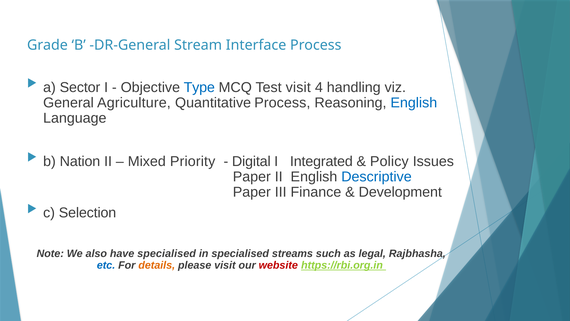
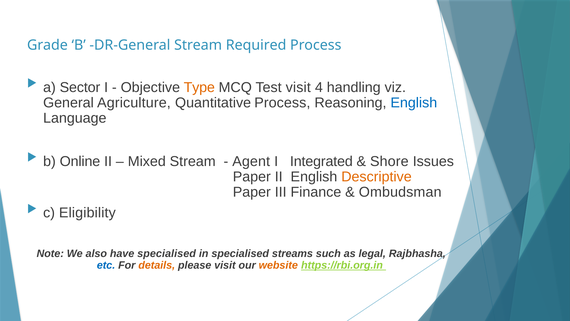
Interface: Interface -> Required (256, 45)
Type colour: blue -> orange (199, 87)
Nation: Nation -> Online (80, 161)
Mixed Priority: Priority -> Stream (193, 161)
Digital: Digital -> Agent (251, 161)
Policy: Policy -> Shore (389, 161)
Descriptive colour: blue -> orange (376, 177)
Development: Development -> Ombudsman (400, 192)
Selection: Selection -> Eligibility (87, 213)
website colour: red -> orange (278, 265)
